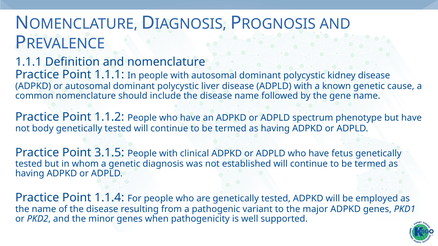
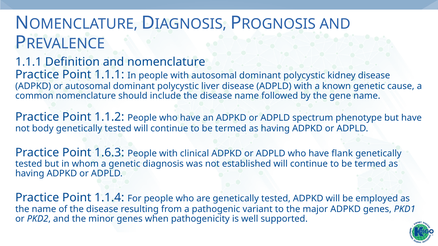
3.1.5: 3.1.5 -> 1.6.3 (109, 153)
fetus: fetus -> flank (342, 154)
